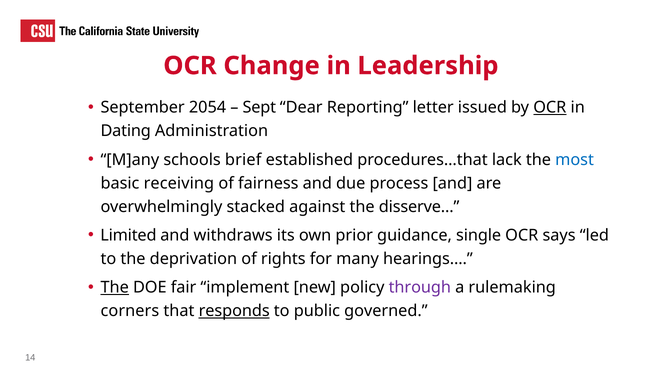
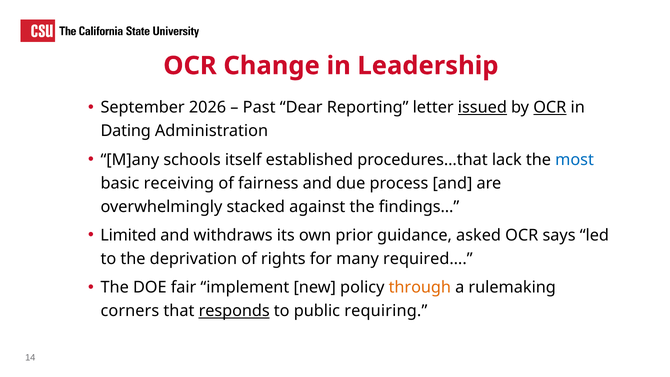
2054: 2054 -> 2026 (208, 108)
Sept: Sept -> Past (259, 108)
issued underline: none -> present (482, 108)
brief: brief -> itself (243, 160)
disserve…: disserve… -> findings… (419, 207)
single: single -> asked (479, 235)
hearings…: hearings… -> required… (428, 259)
The underline: present -> none (115, 288)
through colour: purple -> orange (420, 288)
governed: governed -> requiring (386, 311)
